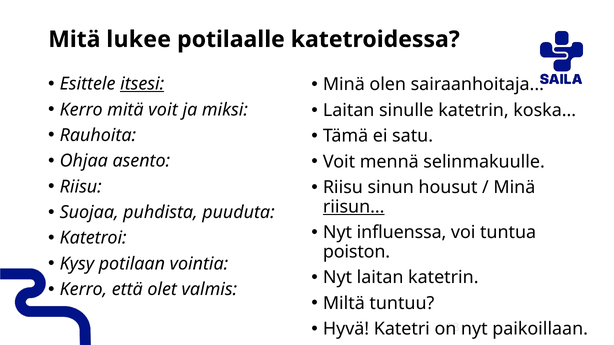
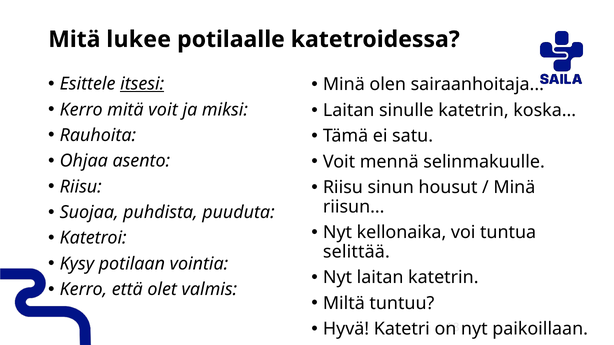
riisun underline: present -> none (354, 207)
influenssa: influenssa -> kellonaika (401, 233)
poiston: poiston -> selittää (356, 252)
